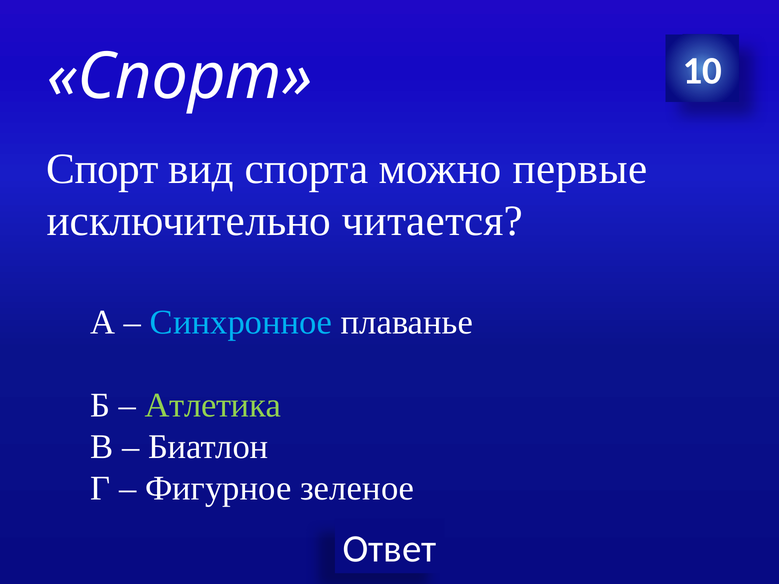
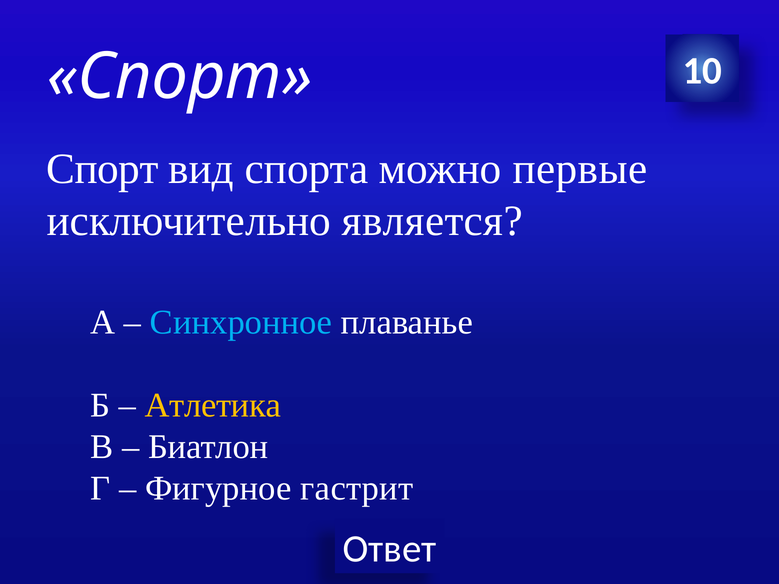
читается: читается -> является (432, 221)
Атлетика colour: light green -> yellow (213, 406)
зеленое: зеленое -> гастрит (357, 489)
